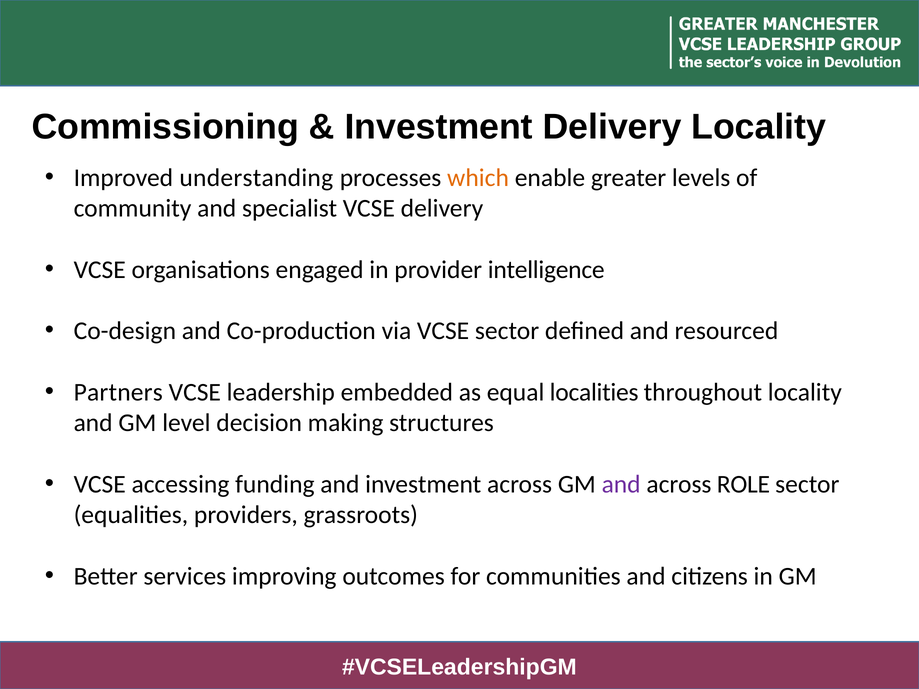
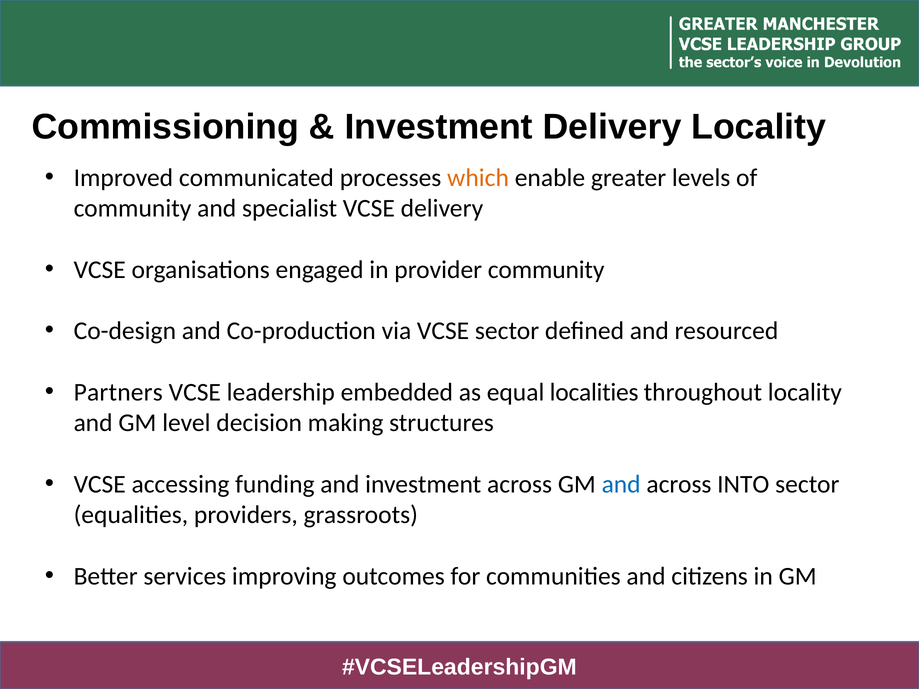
understanding: understanding -> communicated (256, 178)
provider intelligence: intelligence -> community (546, 270)
and colour: purple -> blue (621, 484)
ROLE: ROLE -> INTO (743, 484)
